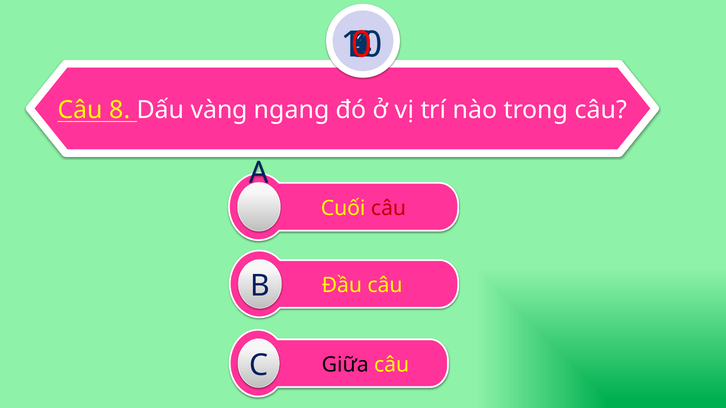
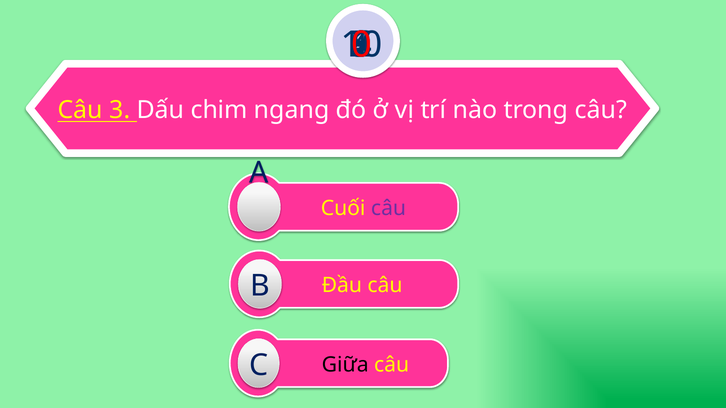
8: 8 -> 3 (120, 110)
vàng: vàng -> chim (219, 110)
câu colour: red -> purple (389, 208)
